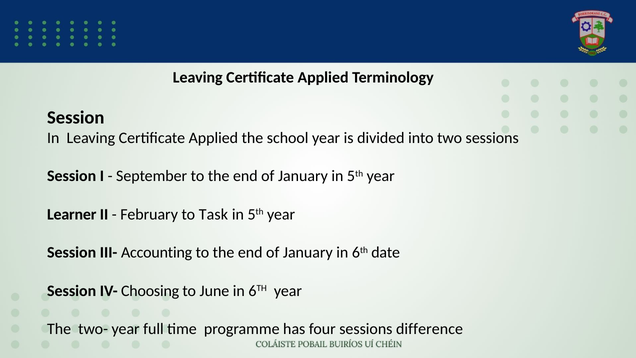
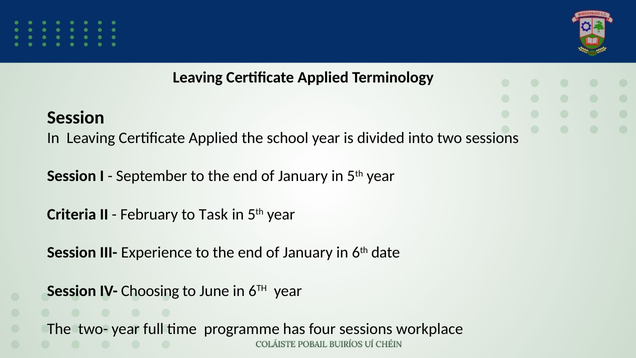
Learner: Learner -> Criteria (72, 214)
Accounting: Accounting -> Experience (157, 252)
difference: difference -> workplace (430, 329)
